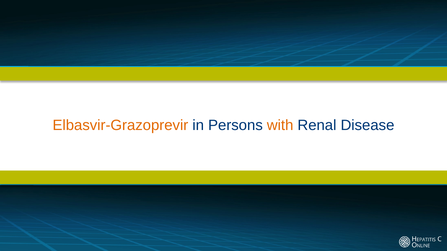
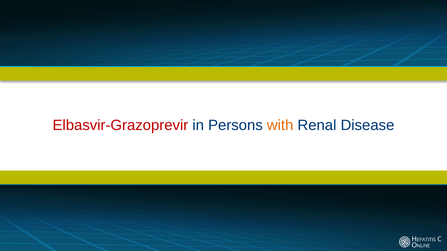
Elbasvir-Grazoprevir colour: orange -> red (120, 125)
